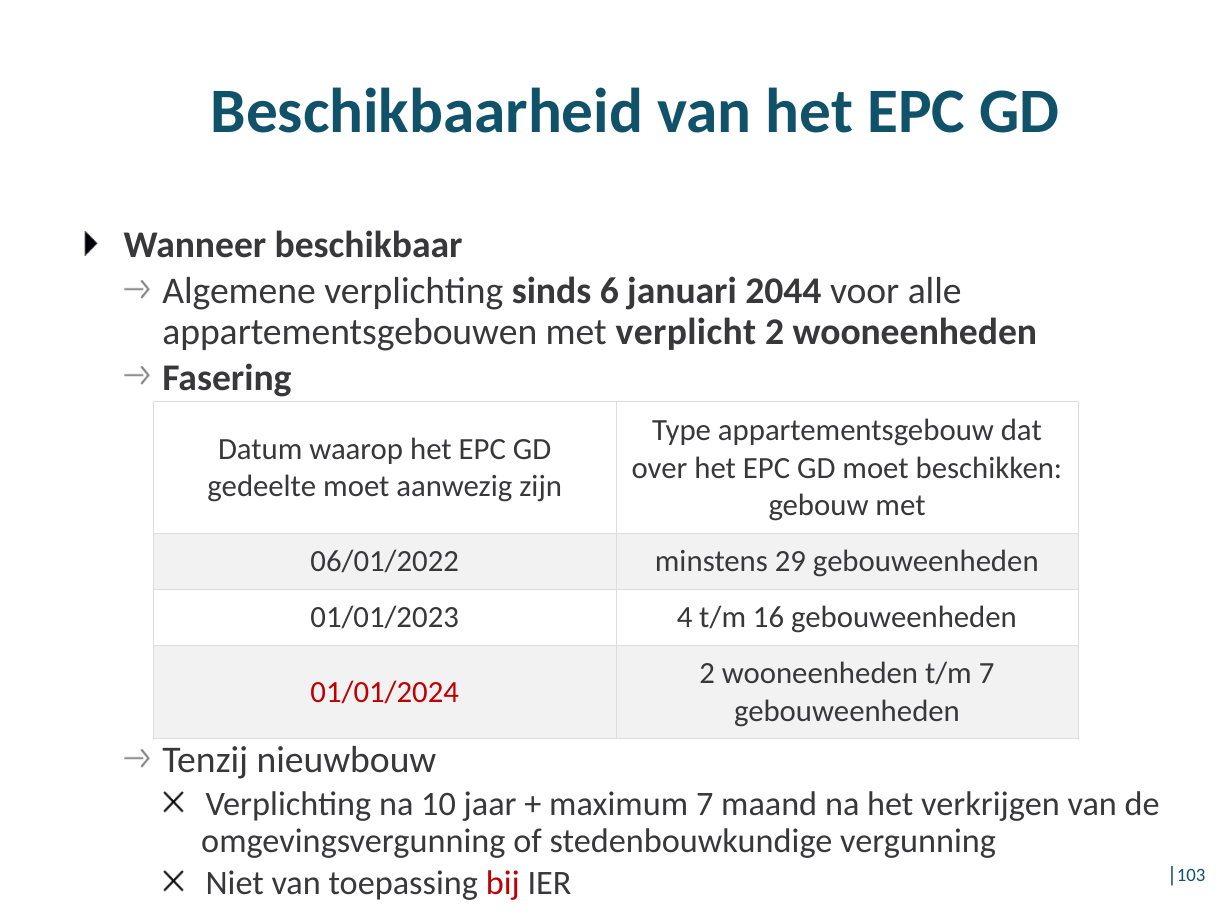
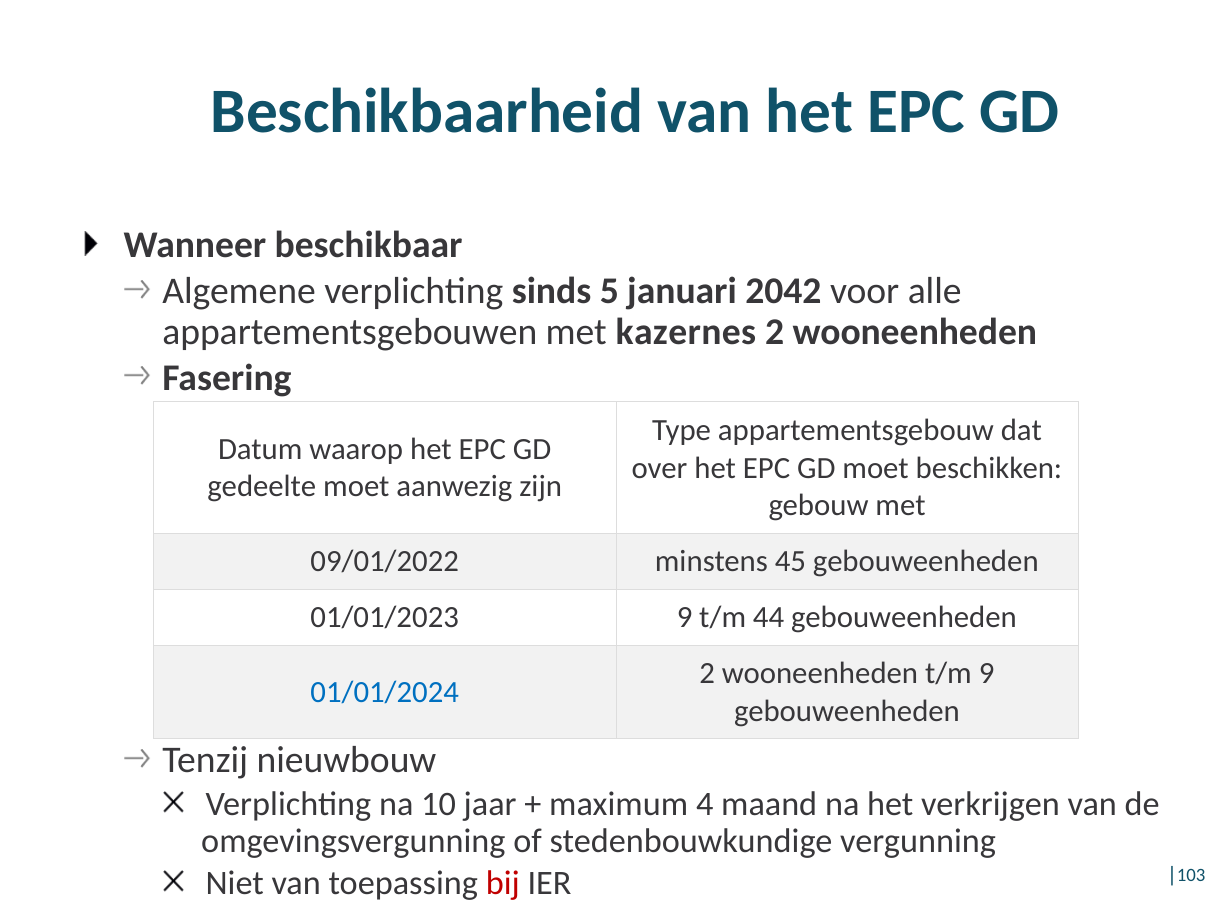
6: 6 -> 5 (609, 291)
2044: 2044 -> 2042 (783, 291)
verplicht: verplicht -> kazernes (686, 332)
06/01/2022: 06/01/2022 -> 09/01/2022 (385, 562)
29: 29 -> 45 (790, 562)
01/01/2023 4: 4 -> 9 (685, 618)
16: 16 -> 44 (769, 618)
t/m 7: 7 -> 9 (987, 674)
01/01/2024 colour: red -> blue (385, 692)
maximum 7: 7 -> 4 (705, 804)
